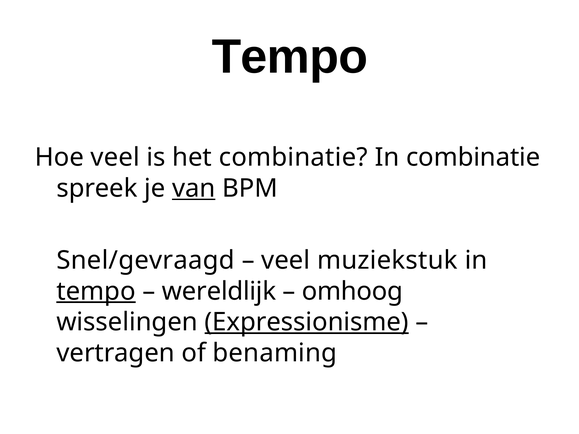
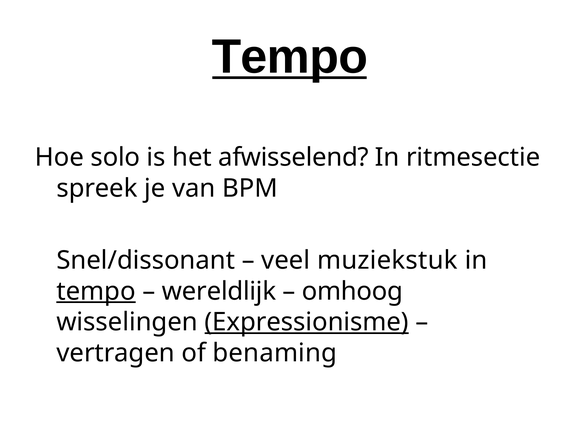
Tempo underline: none -> present (290, 57)
Hoe veel: veel -> solo (115, 158)
het combinatie: combinatie -> afwisselend (293, 158)
In combinatie: combinatie -> ritmesectie (473, 158)
van underline: present -> none (194, 188)
Snel/gevraagd: Snel/gevraagd -> Snel/dissonant (146, 260)
